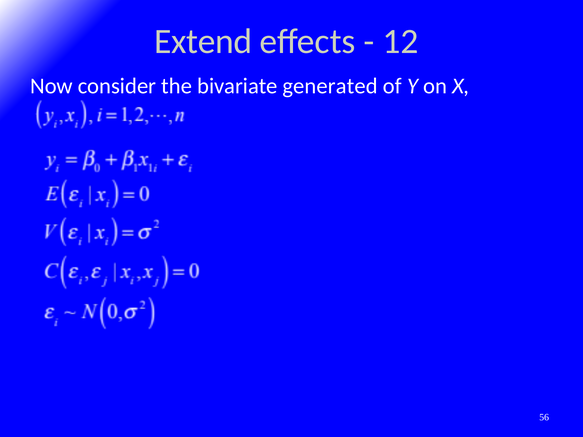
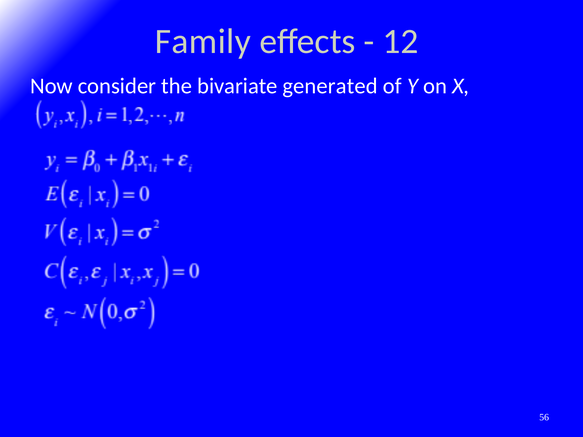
Extend: Extend -> Family (203, 41)
